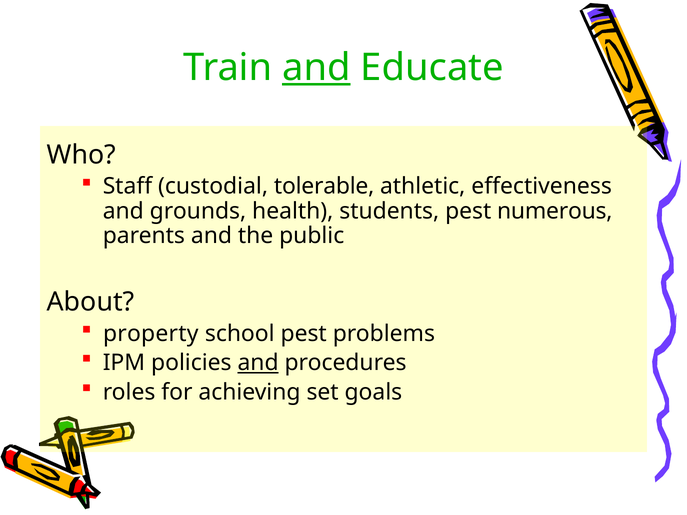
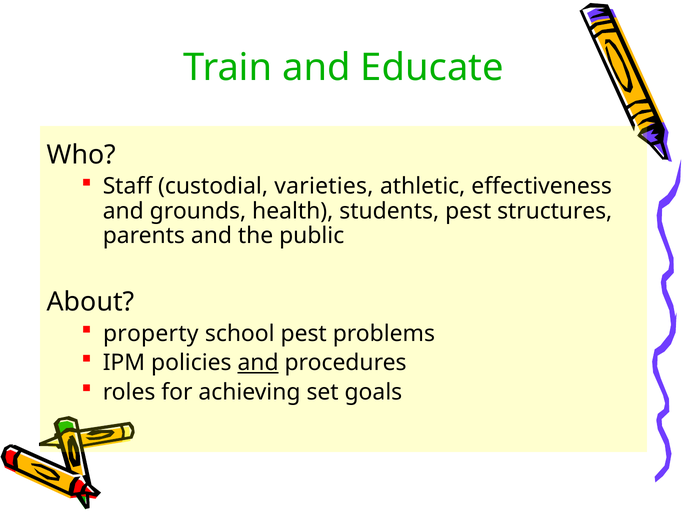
and underline: present -> none (316, 68)
tolerable: tolerable -> varieties (324, 187)
numerous: numerous -> structures (555, 211)
